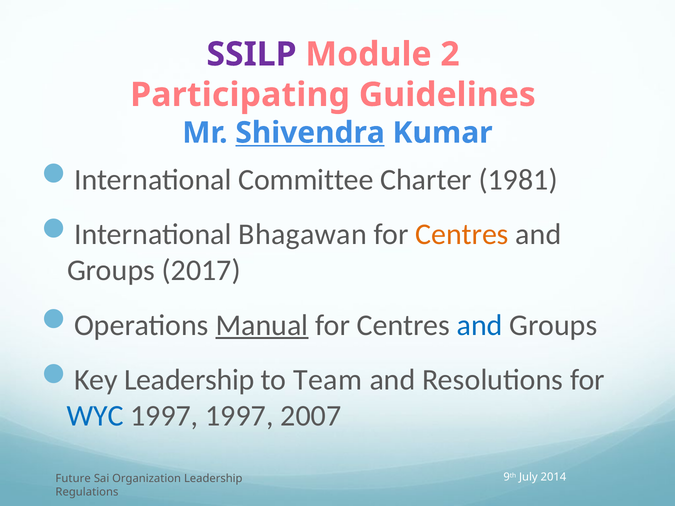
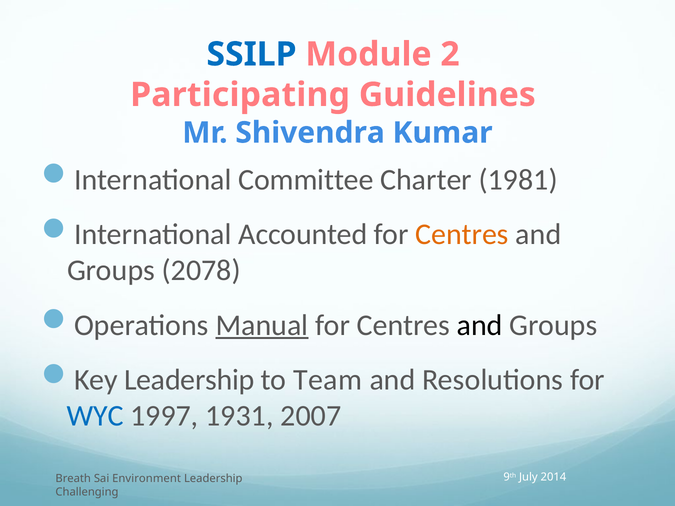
SSILP colour: purple -> blue (251, 54)
Shivendra underline: present -> none (310, 133)
Bhagawan: Bhagawan -> Accounted (303, 235)
2017: 2017 -> 2078 (201, 271)
and colour: blue -> black (480, 325)
1997 1997: 1997 -> 1931 (239, 416)
Future: Future -> Breath (73, 479)
Organization: Organization -> Environment (147, 479)
Regulations: Regulations -> Challenging (87, 492)
